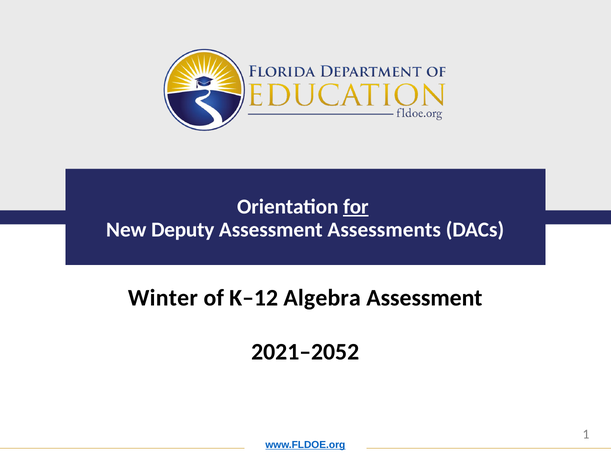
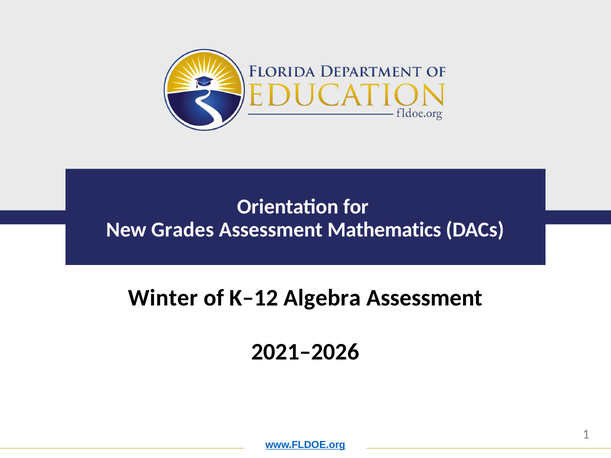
for underline: present -> none (356, 207)
Deputy: Deputy -> Grades (183, 230)
Assessments: Assessments -> Mathematics (384, 230)
2021–2052: 2021–2052 -> 2021–2026 (305, 352)
